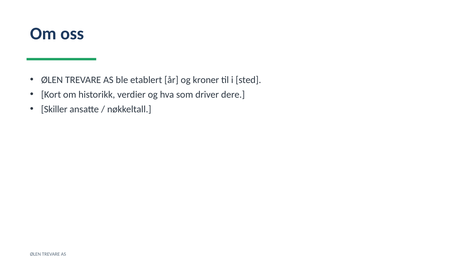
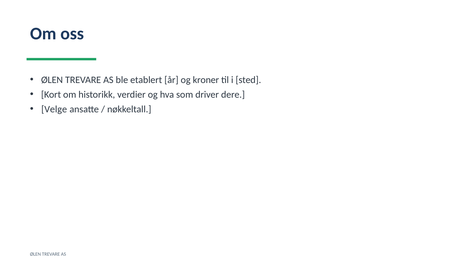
Skiller: Skiller -> Velge (54, 109)
